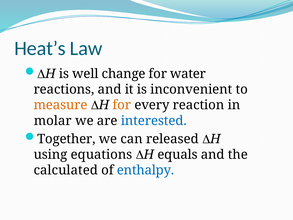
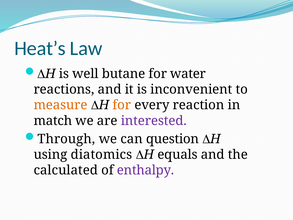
change: change -> butane (124, 74)
molar: molar -> match (53, 121)
interested colour: blue -> purple (154, 121)
Together: Together -> Through (66, 139)
released: released -> question (172, 139)
equations: equations -> diatomics (101, 154)
enthalpy colour: blue -> purple (146, 170)
